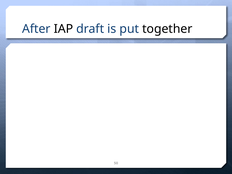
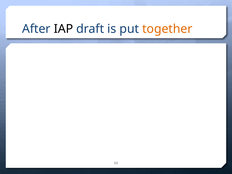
together colour: black -> orange (167, 29)
